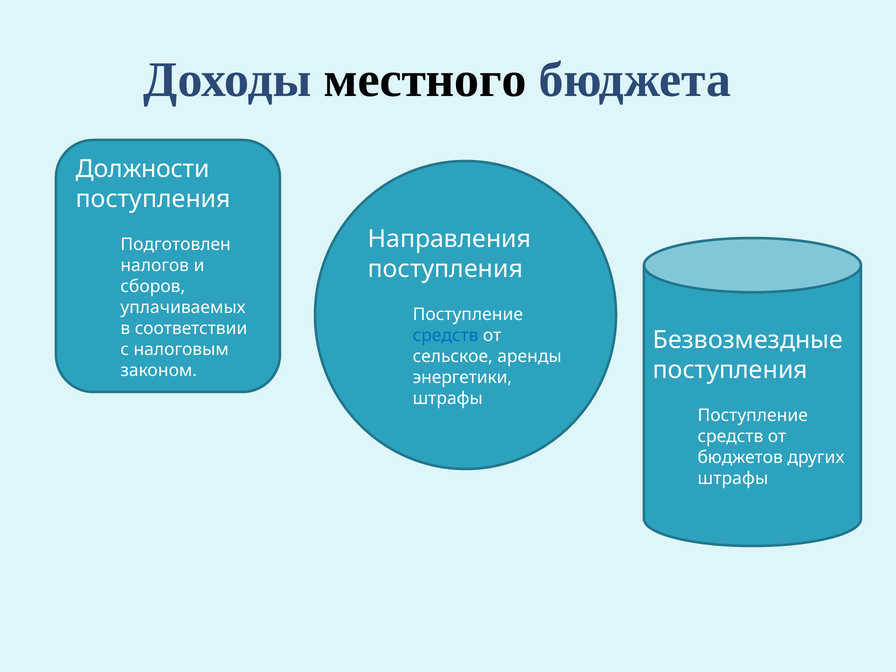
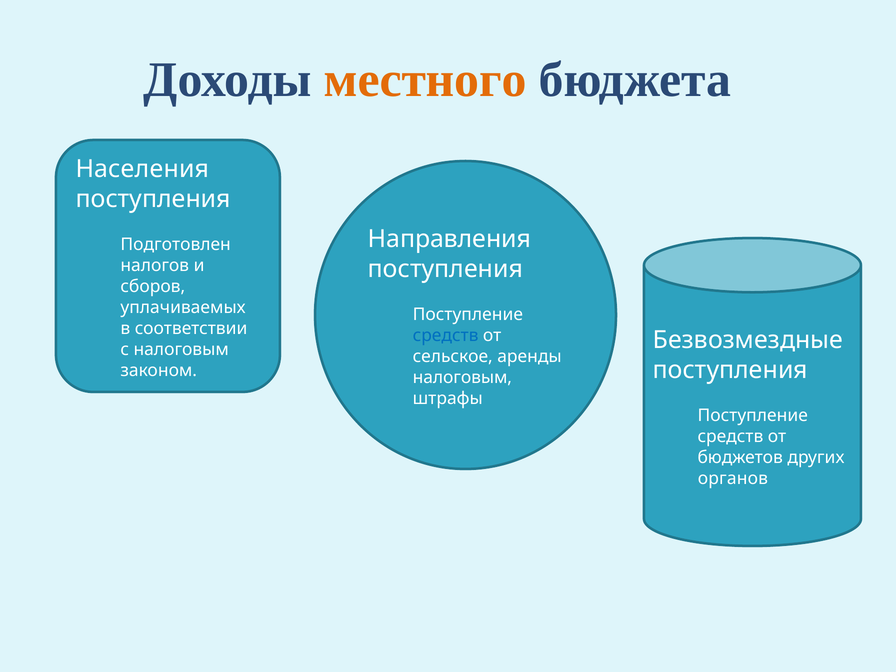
местного colour: black -> orange (425, 80)
Должности: Должности -> Населения (143, 169)
энергетики: энергетики -> налоговым (462, 377)
штрафы: штрафы -> органов (733, 478)
